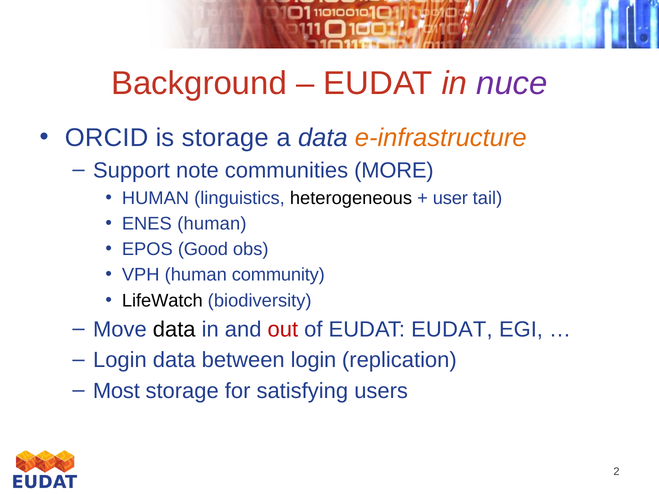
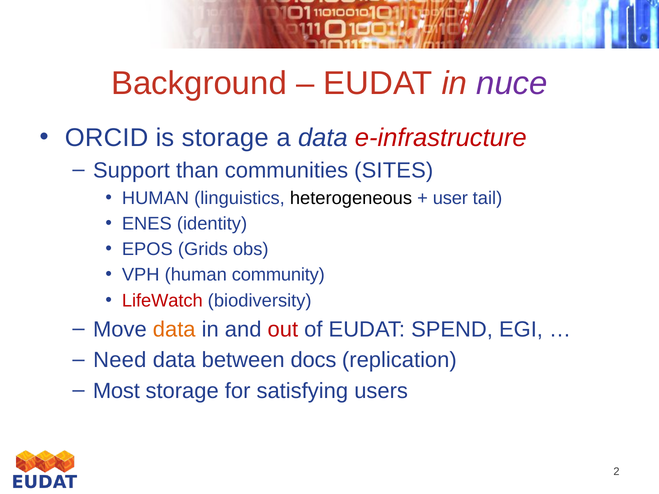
e-infrastructure colour: orange -> red (441, 138)
note: note -> than (197, 171)
MORE: MORE -> SITES (394, 171)
ENES human: human -> identity (212, 224)
Good: Good -> Grids (203, 249)
LifeWatch colour: black -> red (162, 301)
data colour: black -> orange (174, 329)
EUDAT EUDAT: EUDAT -> SPEND (452, 329)
Login: Login -> Need (120, 360)
between login: login -> docs (313, 360)
